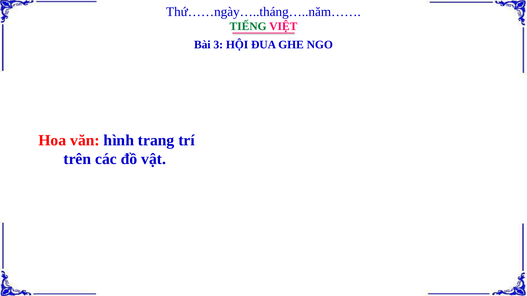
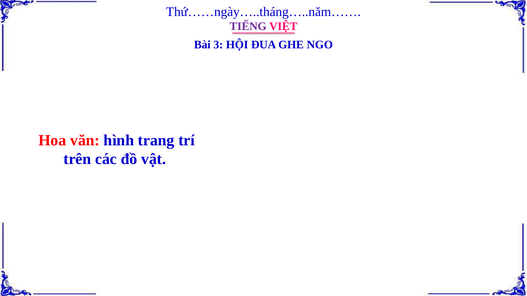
TIẾNG colour: green -> purple (248, 26)
